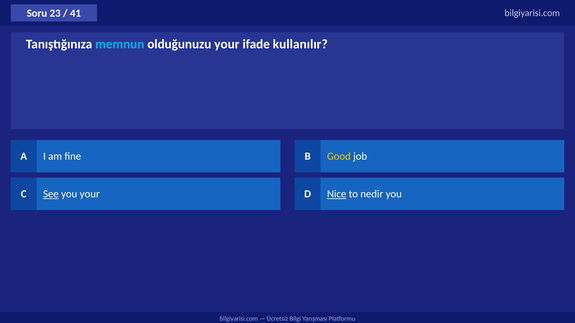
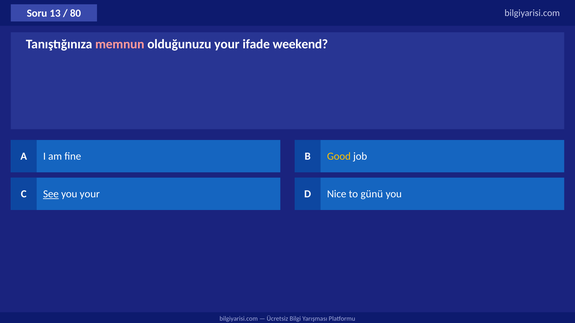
23: 23 -> 13 (55, 13)
41: 41 -> 80 (75, 13)
memnun colour: light blue -> pink (120, 44)
kullanılır: kullanılır -> weekend (300, 44)
Nice underline: present -> none (337, 194)
nedir: nedir -> günü (372, 194)
